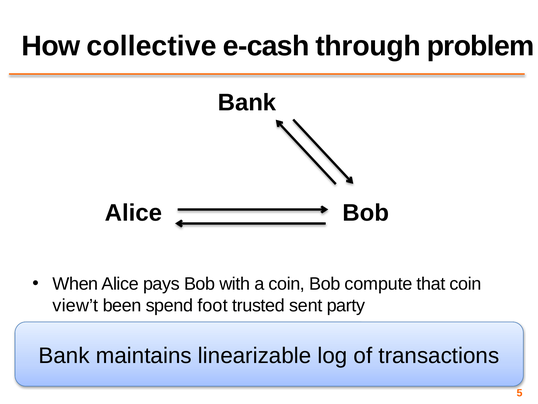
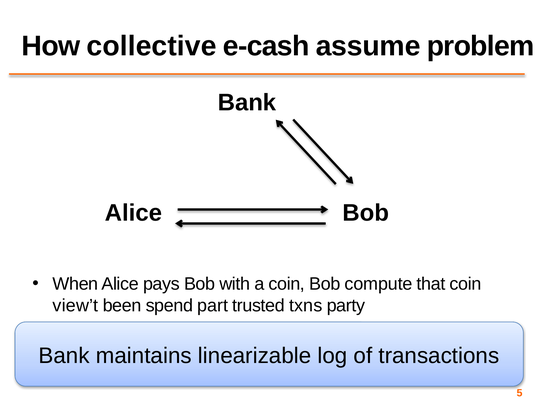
through: through -> assume (368, 46)
foot: foot -> part (213, 305)
sent: sent -> txns (306, 305)
